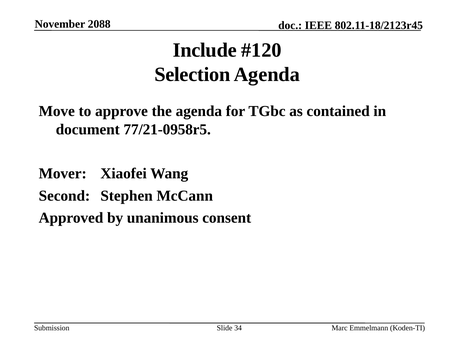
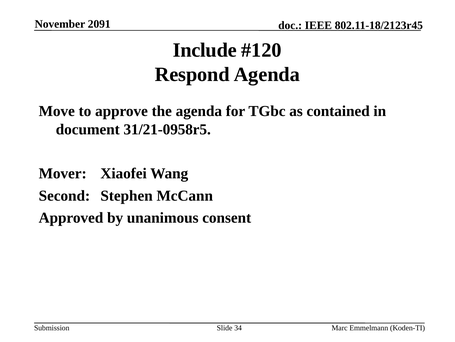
2088: 2088 -> 2091 (99, 24)
Selection: Selection -> Respond (192, 74)
77/21-0958r5: 77/21-0958r5 -> 31/21-0958r5 (167, 129)
